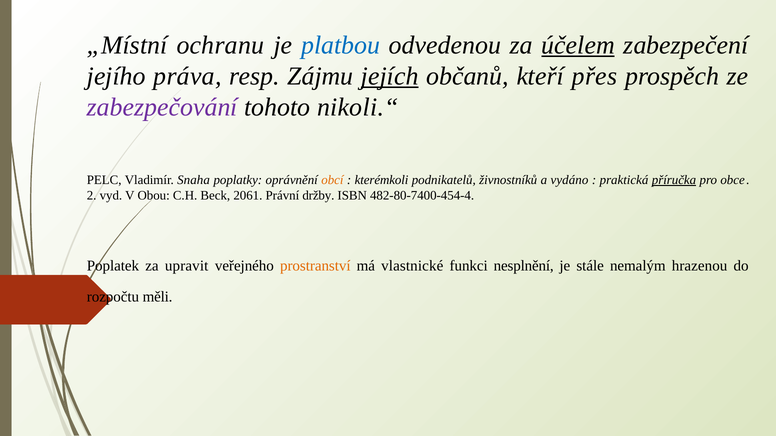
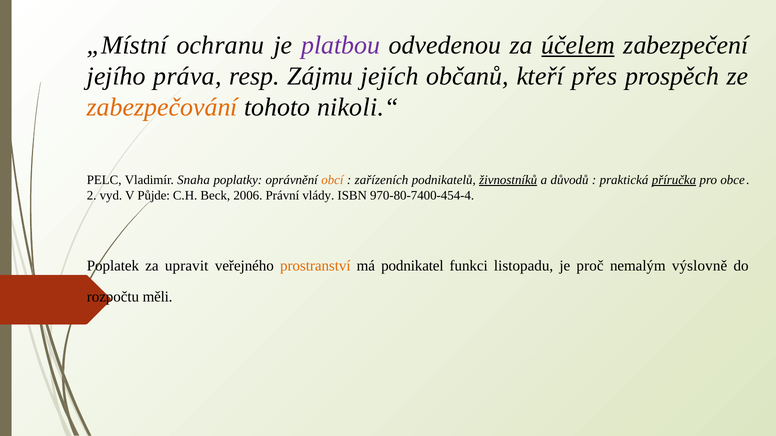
platbou colour: blue -> purple (341, 45)
jejích underline: present -> none (390, 76)
zabezpečování colour: purple -> orange (162, 107)
kterémkoli: kterémkoli -> zařízeních (381, 180)
živnostníků underline: none -> present (508, 180)
vydáno: vydáno -> důvodů (570, 180)
Obou: Obou -> Půjde (154, 196)
2061: 2061 -> 2006 (248, 196)
držby: držby -> vlády (318, 196)
482-80-7400-454-4: 482-80-7400-454-4 -> 970-80-7400-454-4 (422, 196)
vlastnické: vlastnické -> podnikatel (412, 266)
nesplnění: nesplnění -> listopadu (524, 266)
stále: stále -> proč (590, 266)
hrazenou: hrazenou -> výslovně (700, 266)
